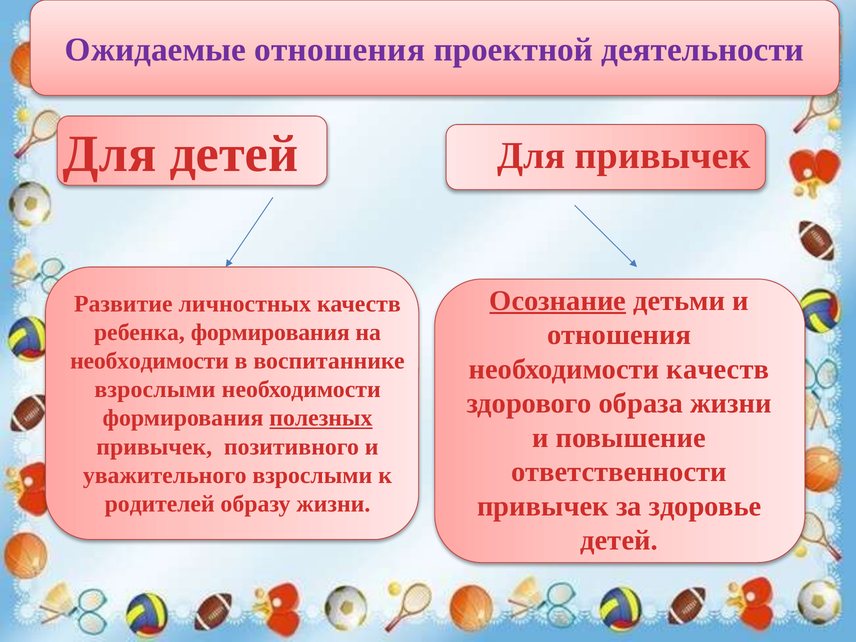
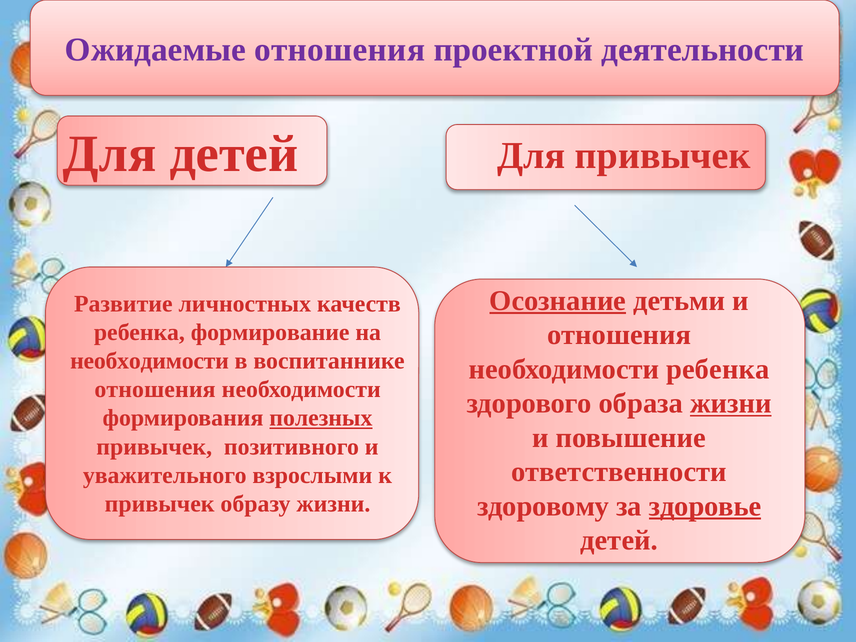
ребенка формирования: формирования -> формирование (270, 332)
необходимости качеств: качеств -> ребенка (718, 369)
взрослыми: взрослыми -> отношения (155, 390)
жизни underline: none -> present (731, 403)
родителей: родителей -> привычек (160, 504)
привычек: привычек -> здоровому (543, 506)
здоровье underline: none -> present (705, 506)
